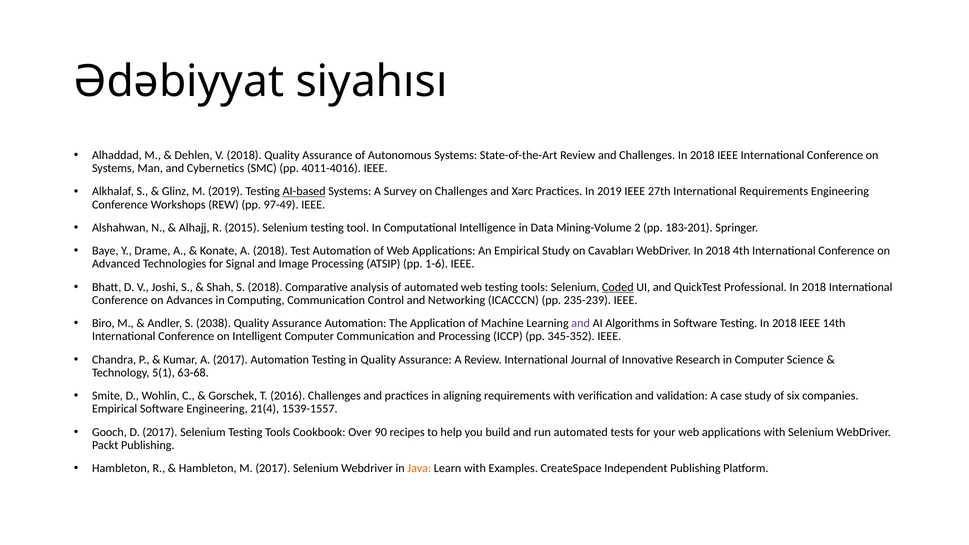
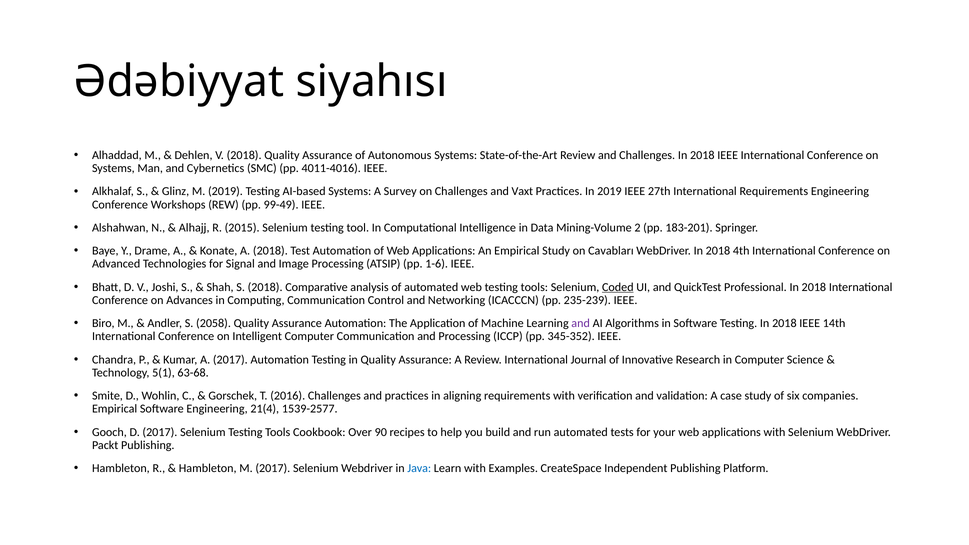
AI-based underline: present -> none (304, 191)
Xərc: Xərc -> Vaxt (522, 191)
97-49: 97-49 -> 99-49 (281, 205)
2038: 2038 -> 2058 (214, 323)
1539-1557: 1539-1557 -> 1539-2577 (310, 409)
Java colour: orange -> blue (419, 468)
